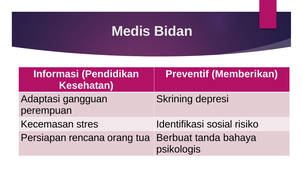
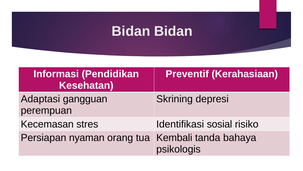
Medis: Medis -> Bidan (131, 31)
Memberikan: Memberikan -> Kerahasiaan (245, 74)
rencana: rencana -> nyaman (87, 137)
Berbuat: Berbuat -> Kembali (174, 137)
